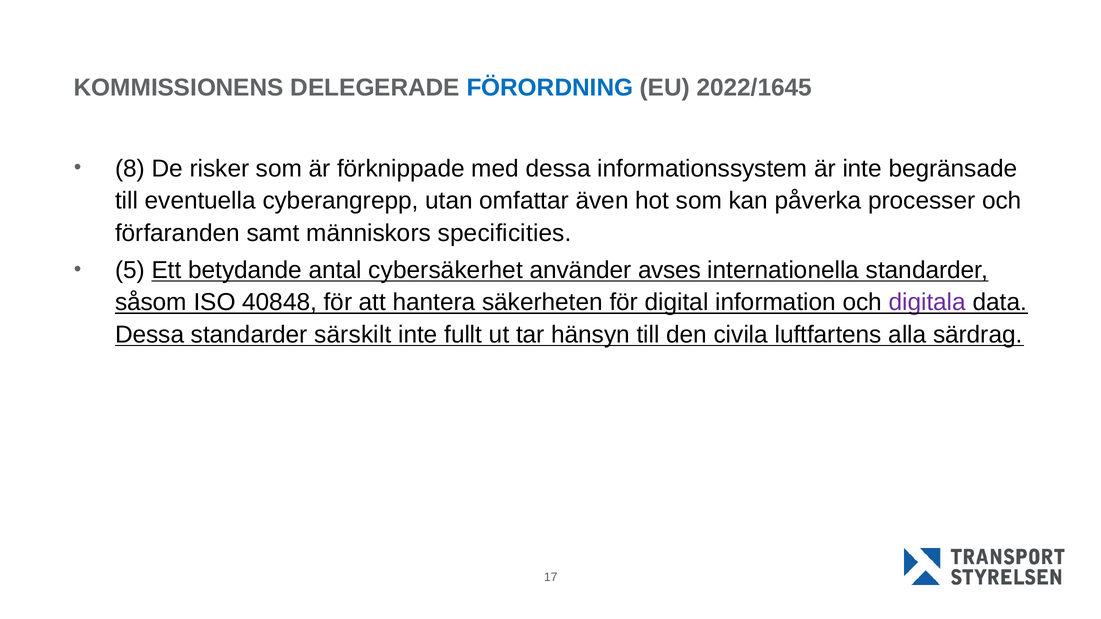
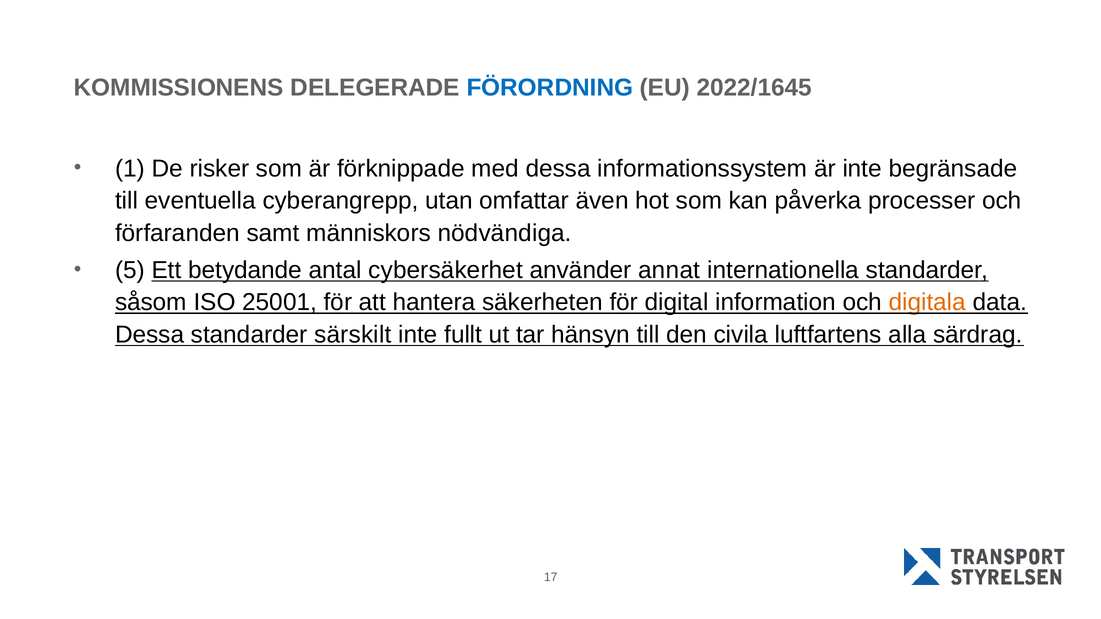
8: 8 -> 1 (130, 169)
specificities: specificities -> nödvändiga (505, 233)
avses: avses -> annat (669, 270)
40848: 40848 -> 25001 (280, 303)
digitala colour: purple -> orange (927, 303)
